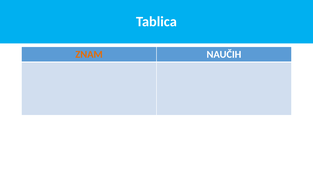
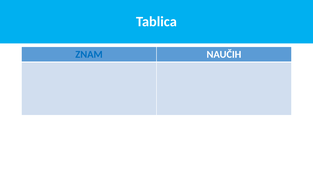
ZNAM colour: orange -> blue (89, 55)
